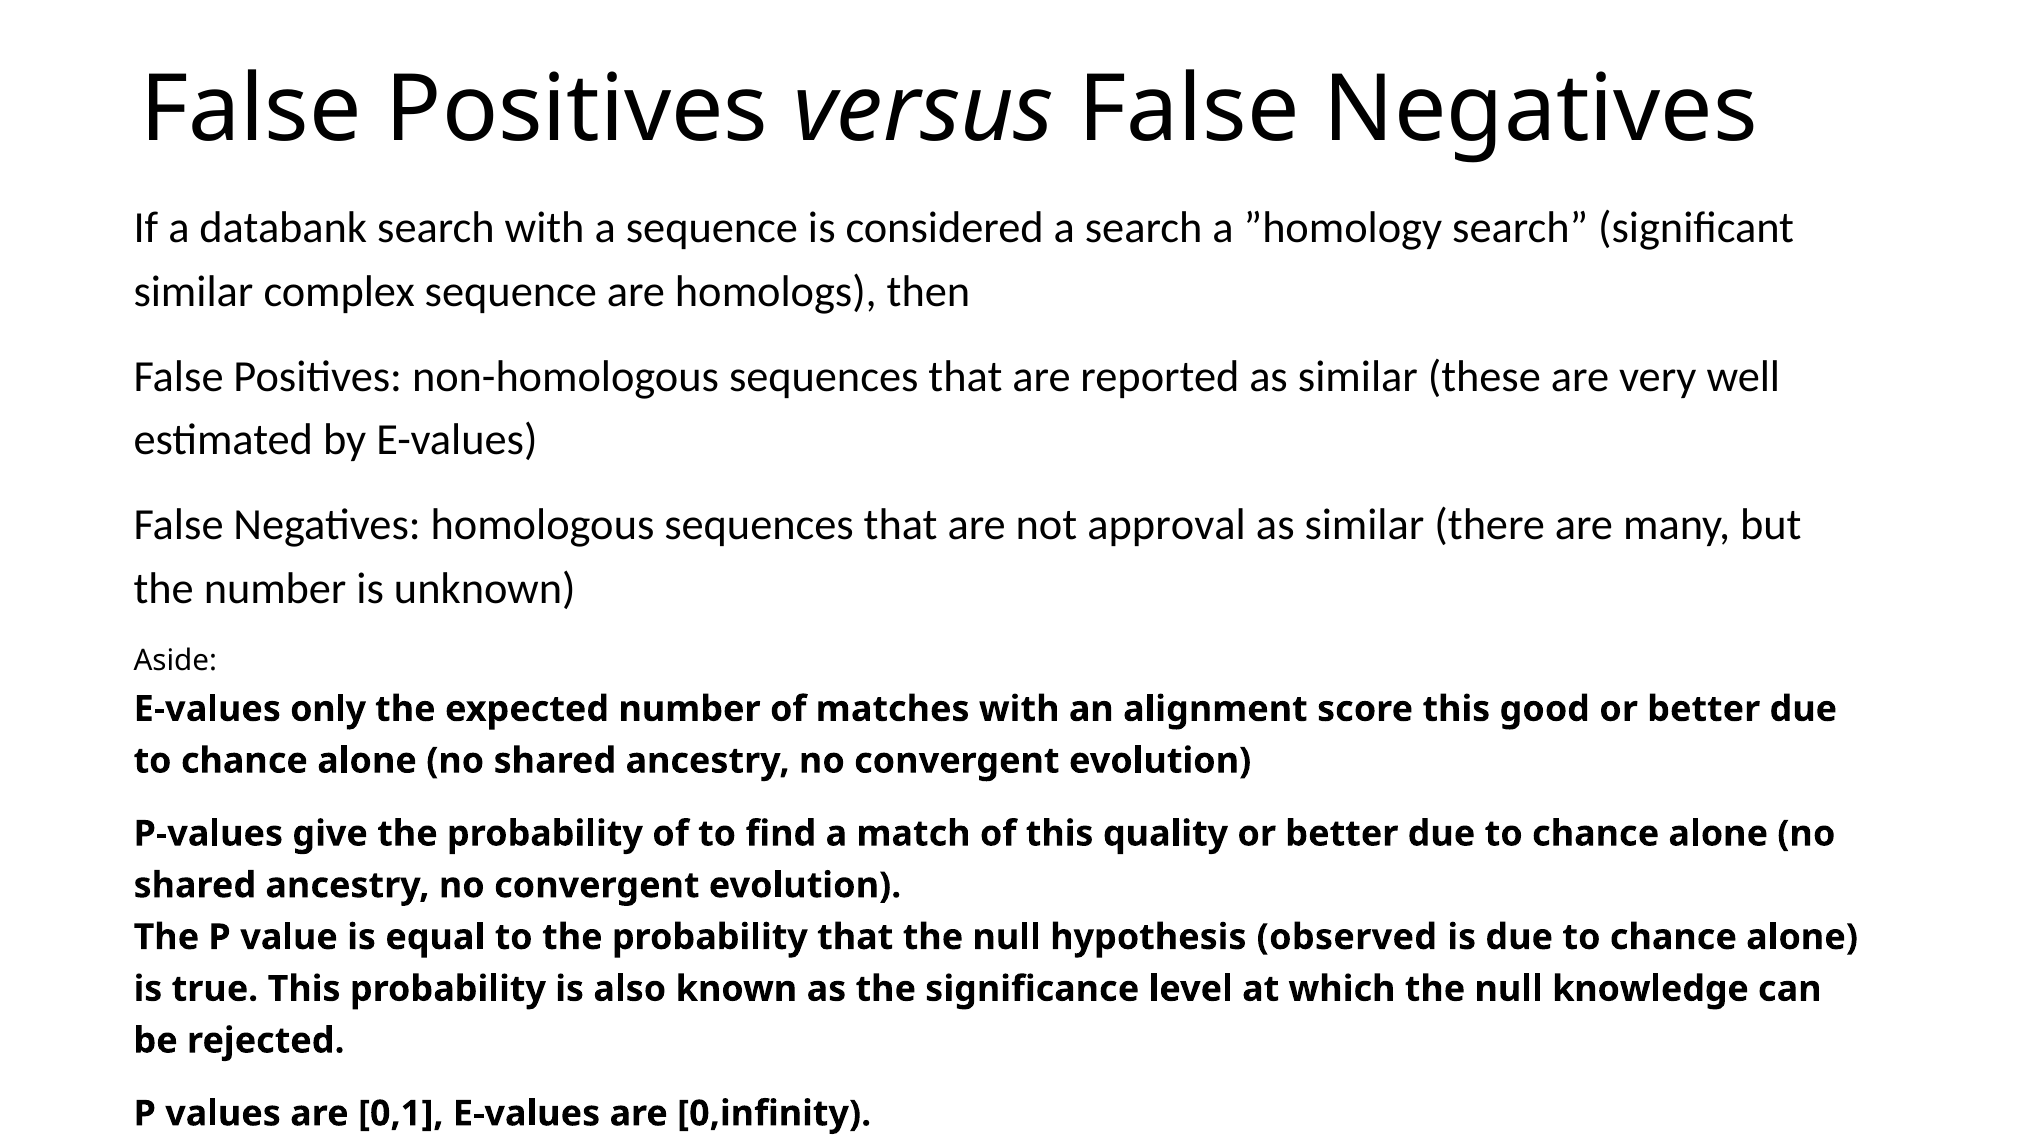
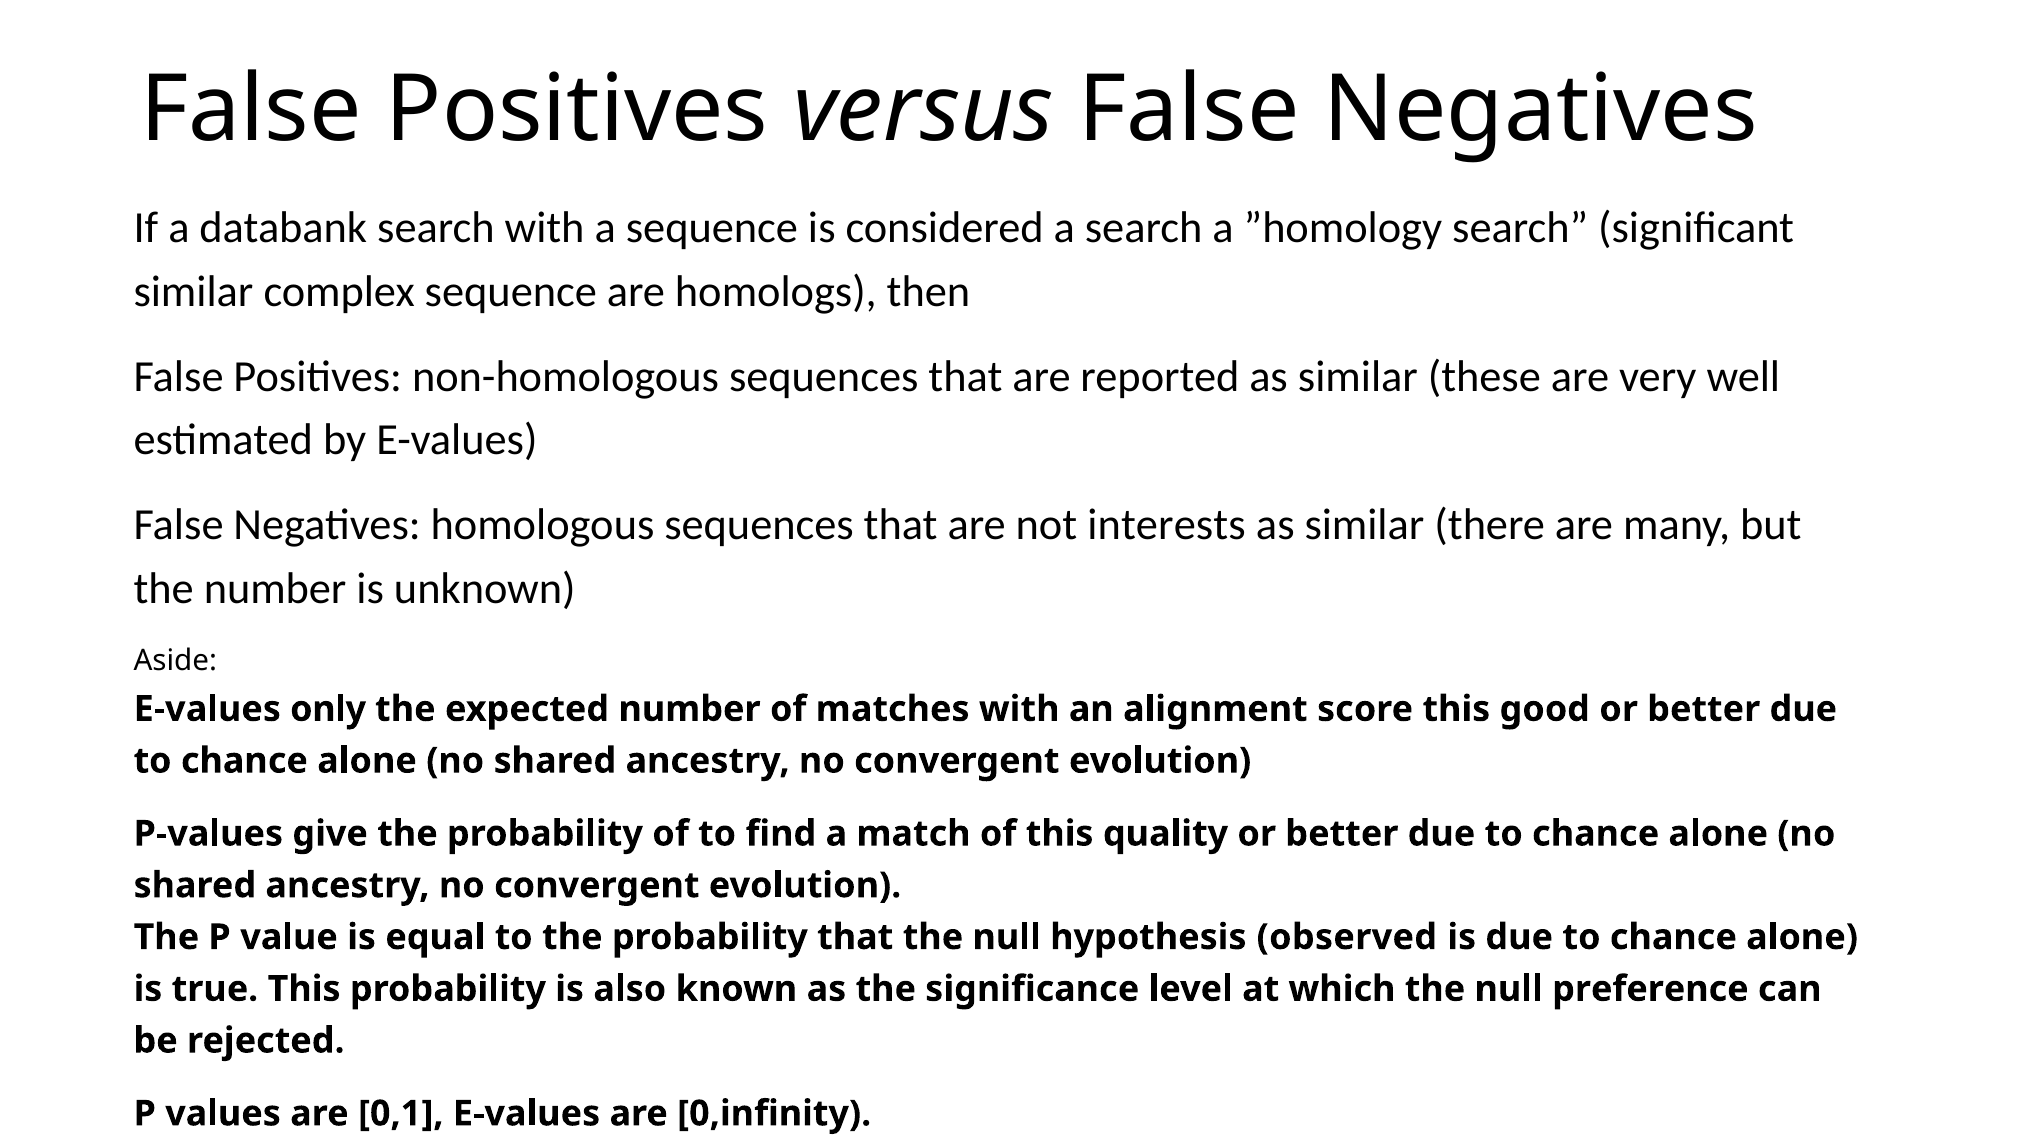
approval: approval -> interests (1167, 525)
knowledge: knowledge -> preference (1650, 989)
